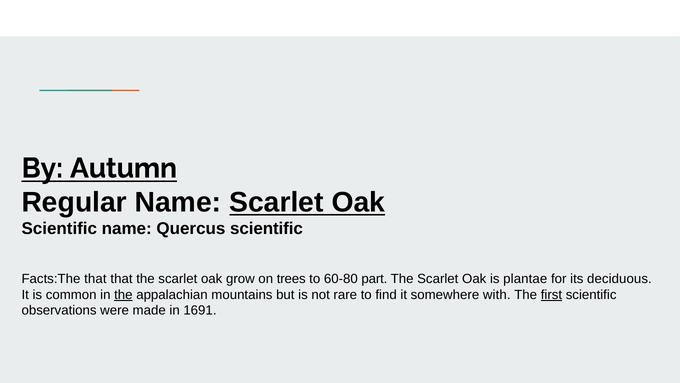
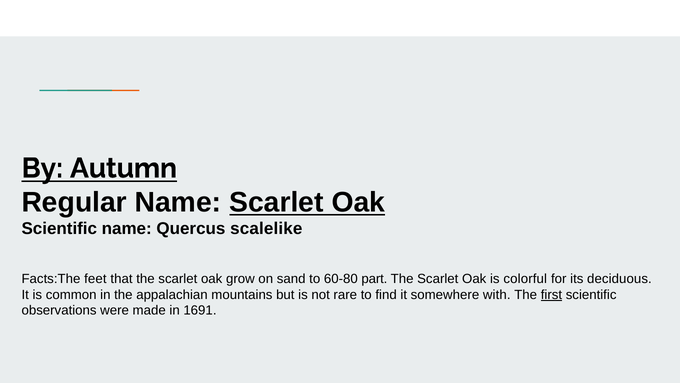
Quercus scientific: scientific -> scalelike (266, 228)
Facts:The that: that -> feet (95, 278)
trees: trees -> sand (291, 278)
plantae: plantae -> colorful (525, 278)
the underline: present -> none (123, 294)
